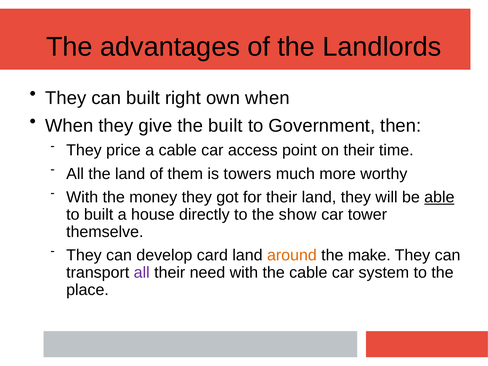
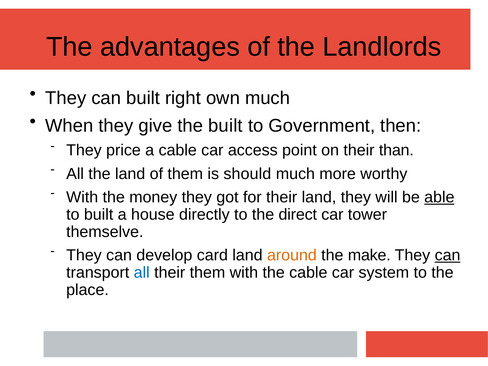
own when: when -> much (268, 98)
time: time -> than (396, 150)
towers: towers -> should (247, 174)
show: show -> direct (298, 215)
can underline: none -> present (448, 255)
all colour: purple -> blue (142, 273)
their need: need -> them (207, 273)
